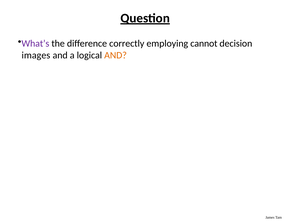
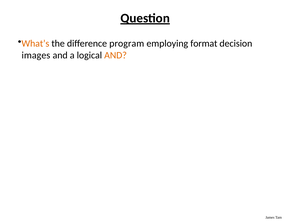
What’s colour: purple -> orange (35, 43)
correctly: correctly -> program (127, 43)
cannot: cannot -> format (204, 43)
